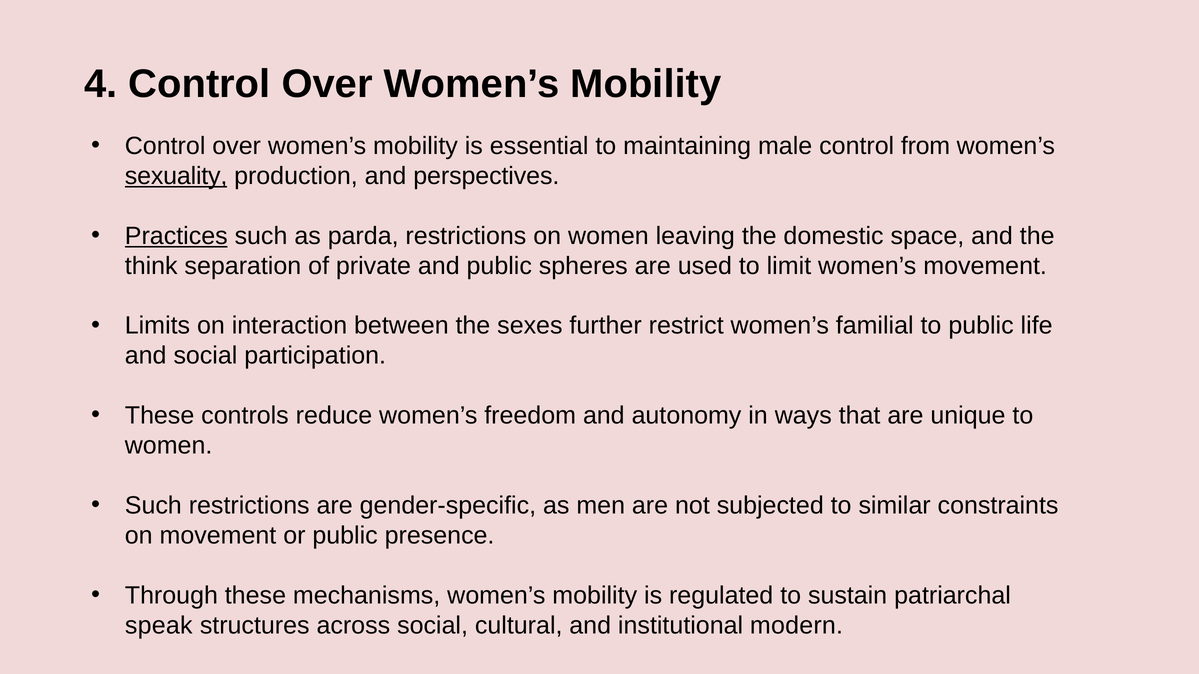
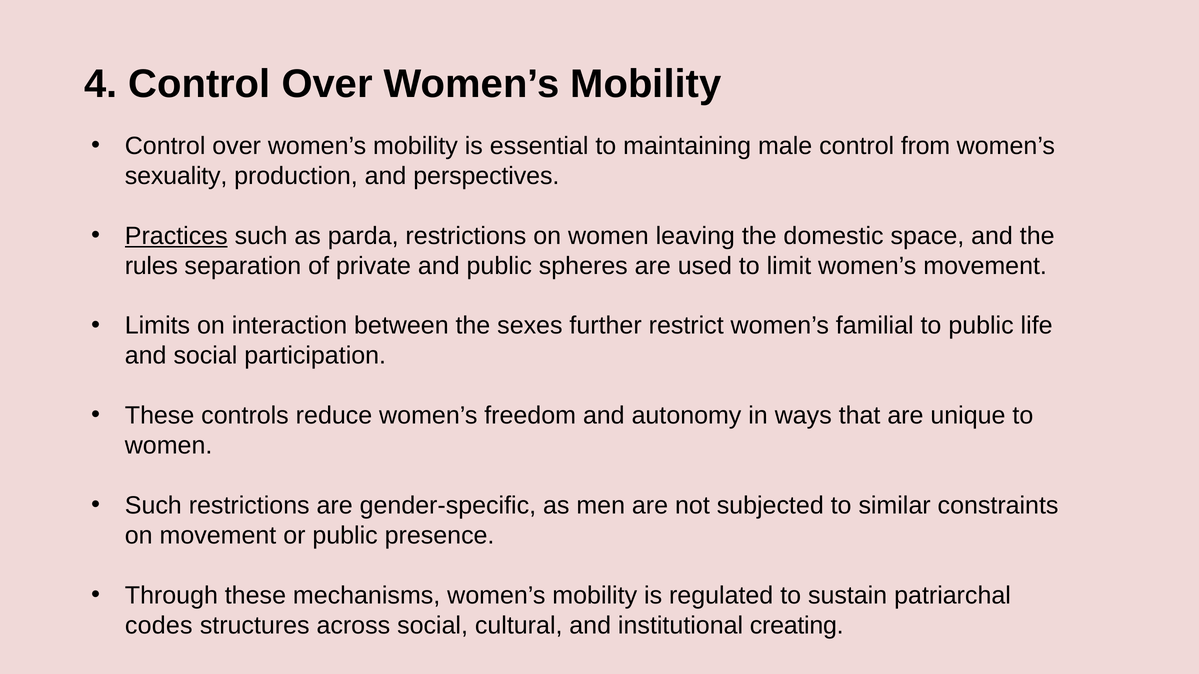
sexuality underline: present -> none (176, 176)
think: think -> rules (151, 266)
speak: speak -> codes (159, 626)
modern: modern -> creating (797, 626)
